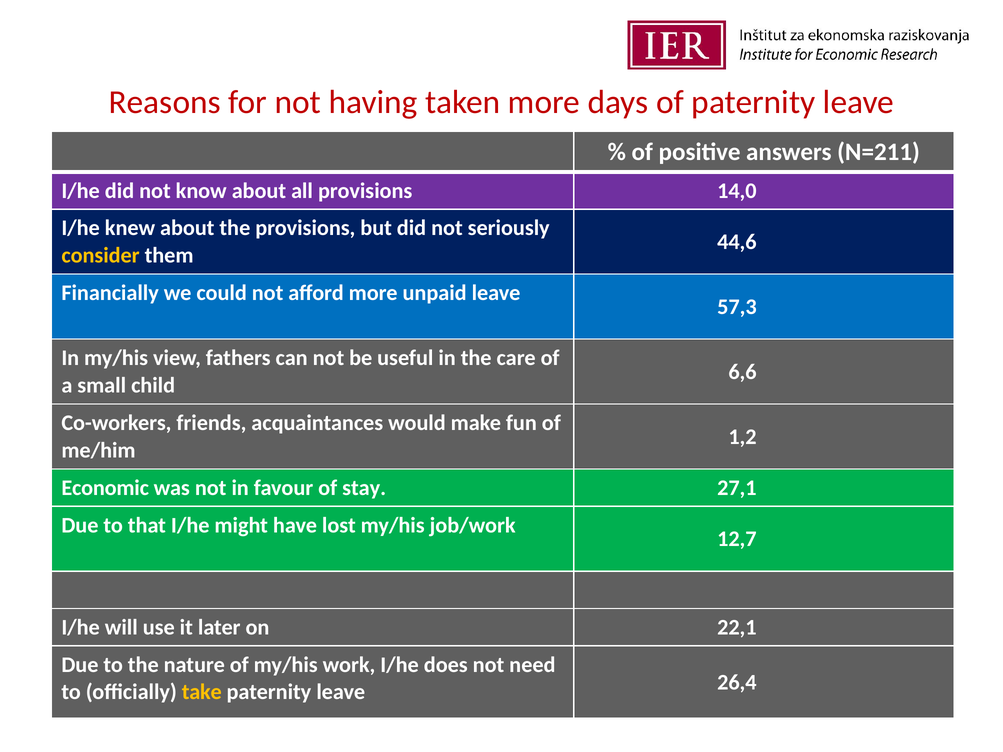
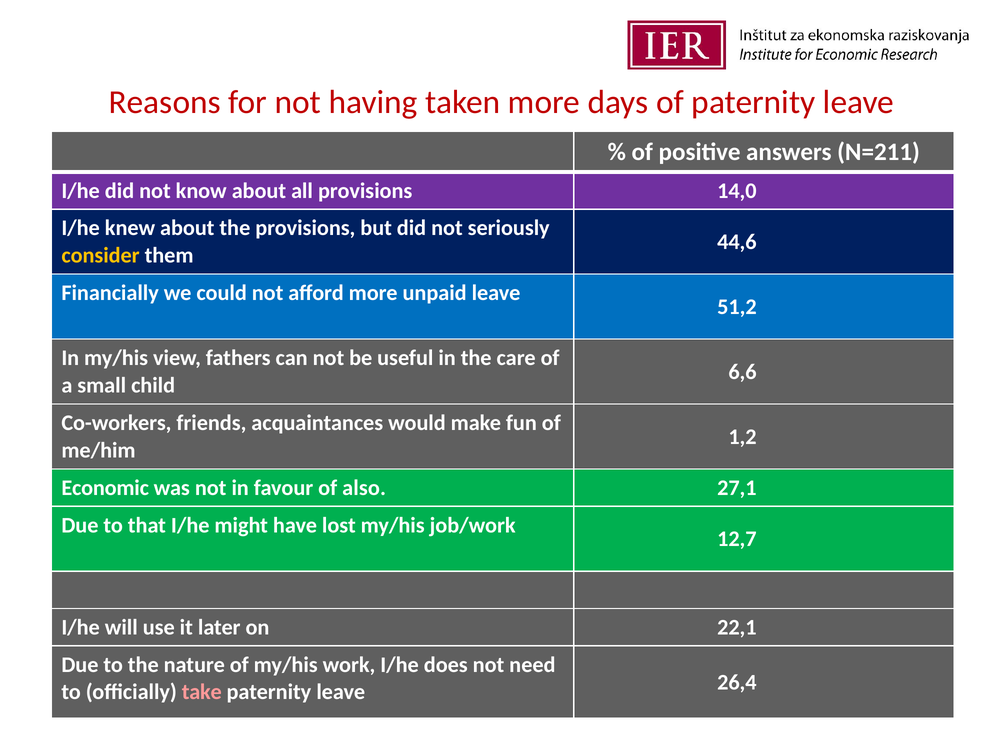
57,3: 57,3 -> 51,2 (737, 307)
stay: stay -> also (364, 488)
take colour: yellow -> pink (202, 692)
